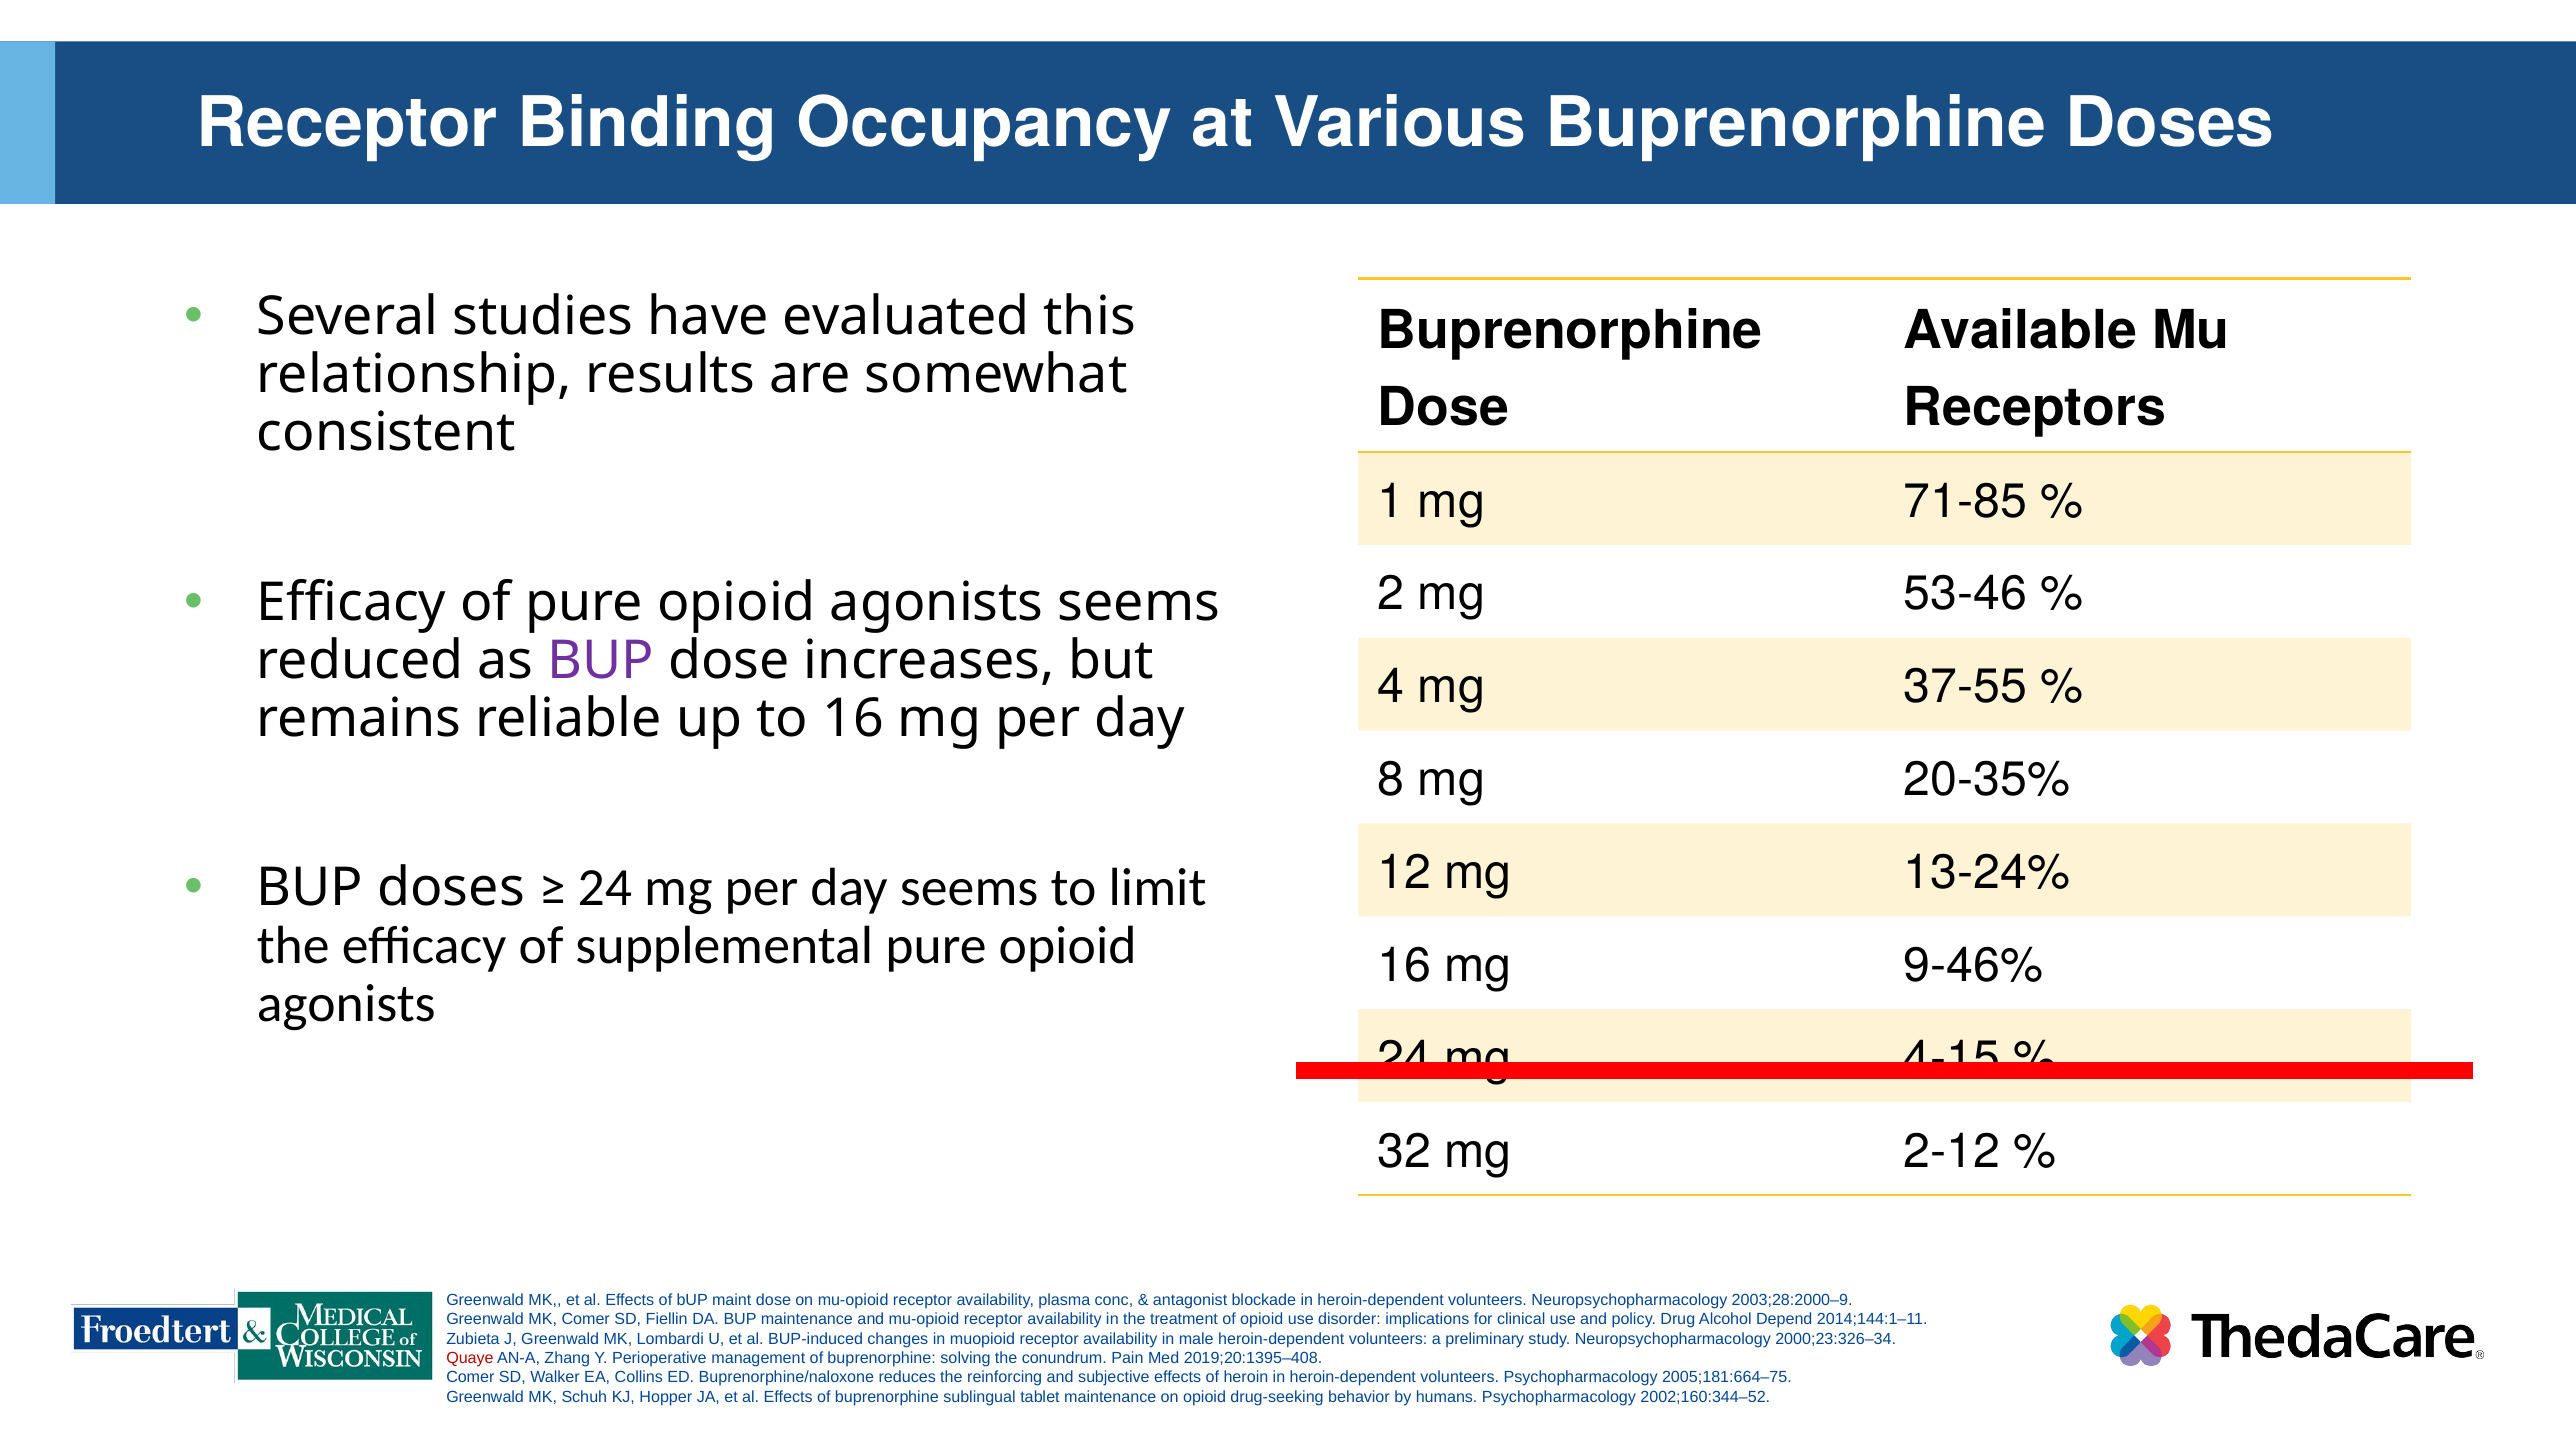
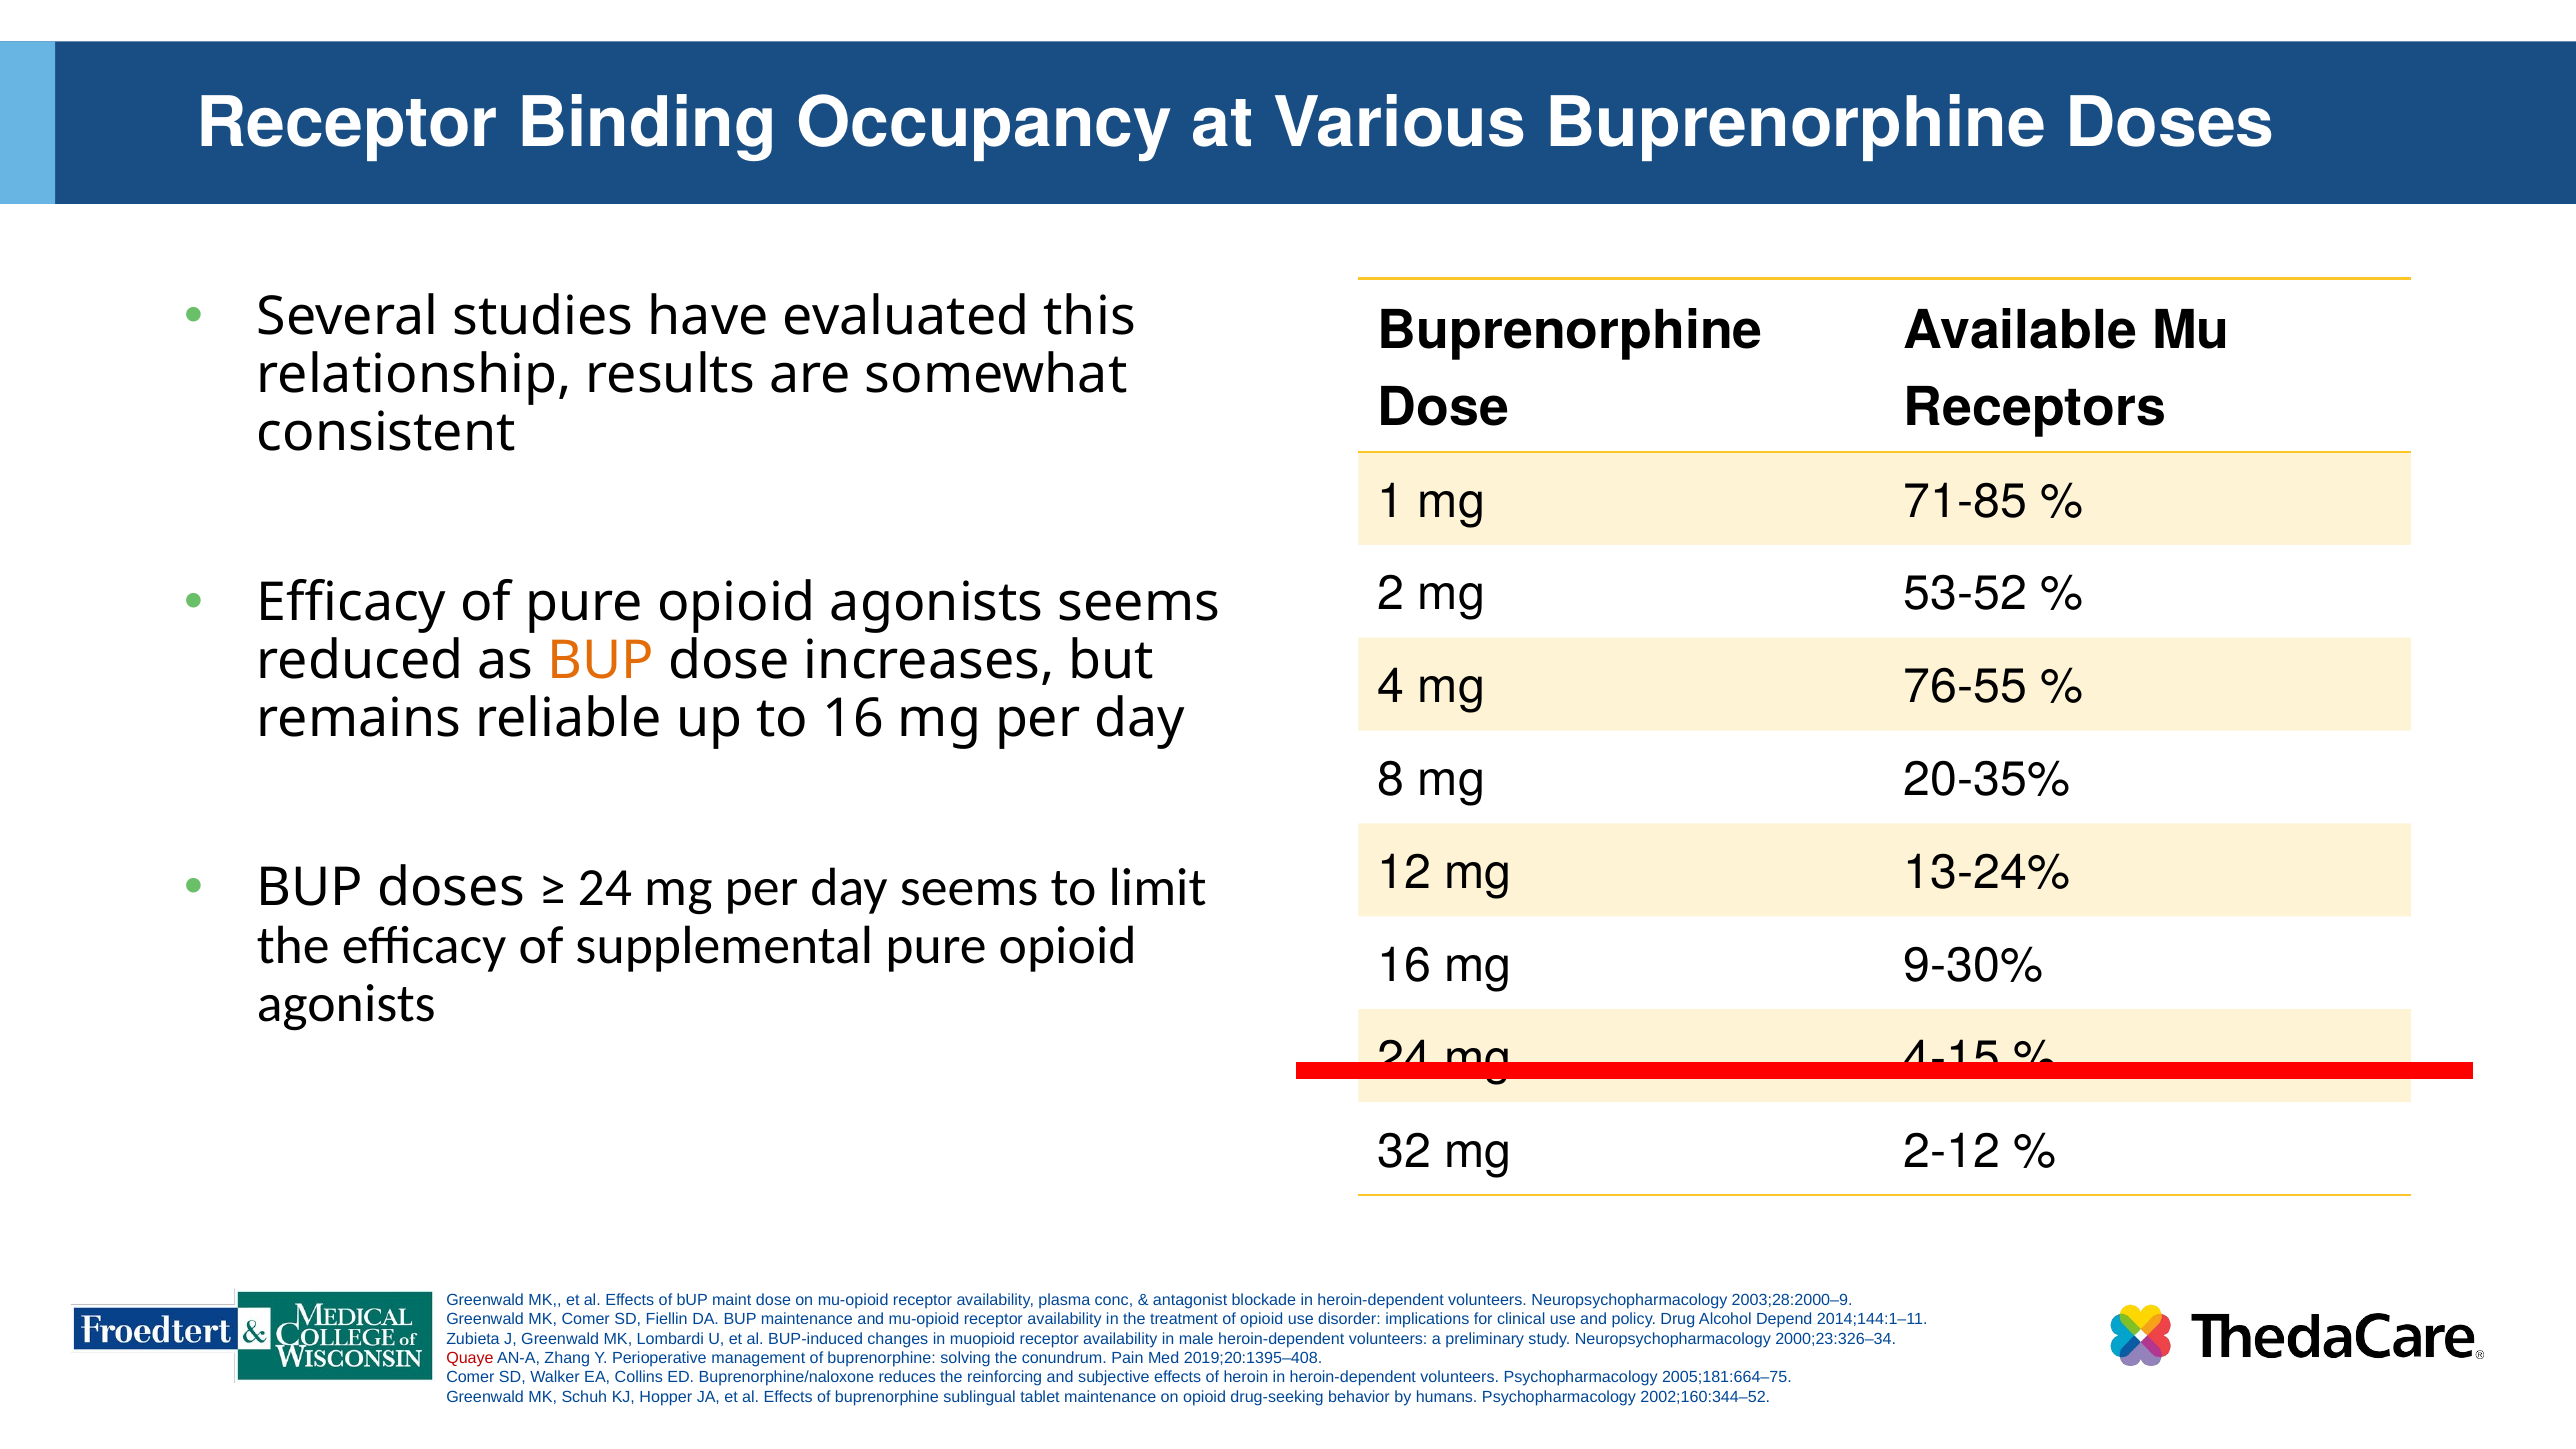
53-46: 53-46 -> 53-52 (1966, 594)
BUP colour: purple -> orange (601, 660)
37-55: 37-55 -> 76-55 (1966, 687)
9-46%: 9-46% -> 9-30% (1974, 965)
